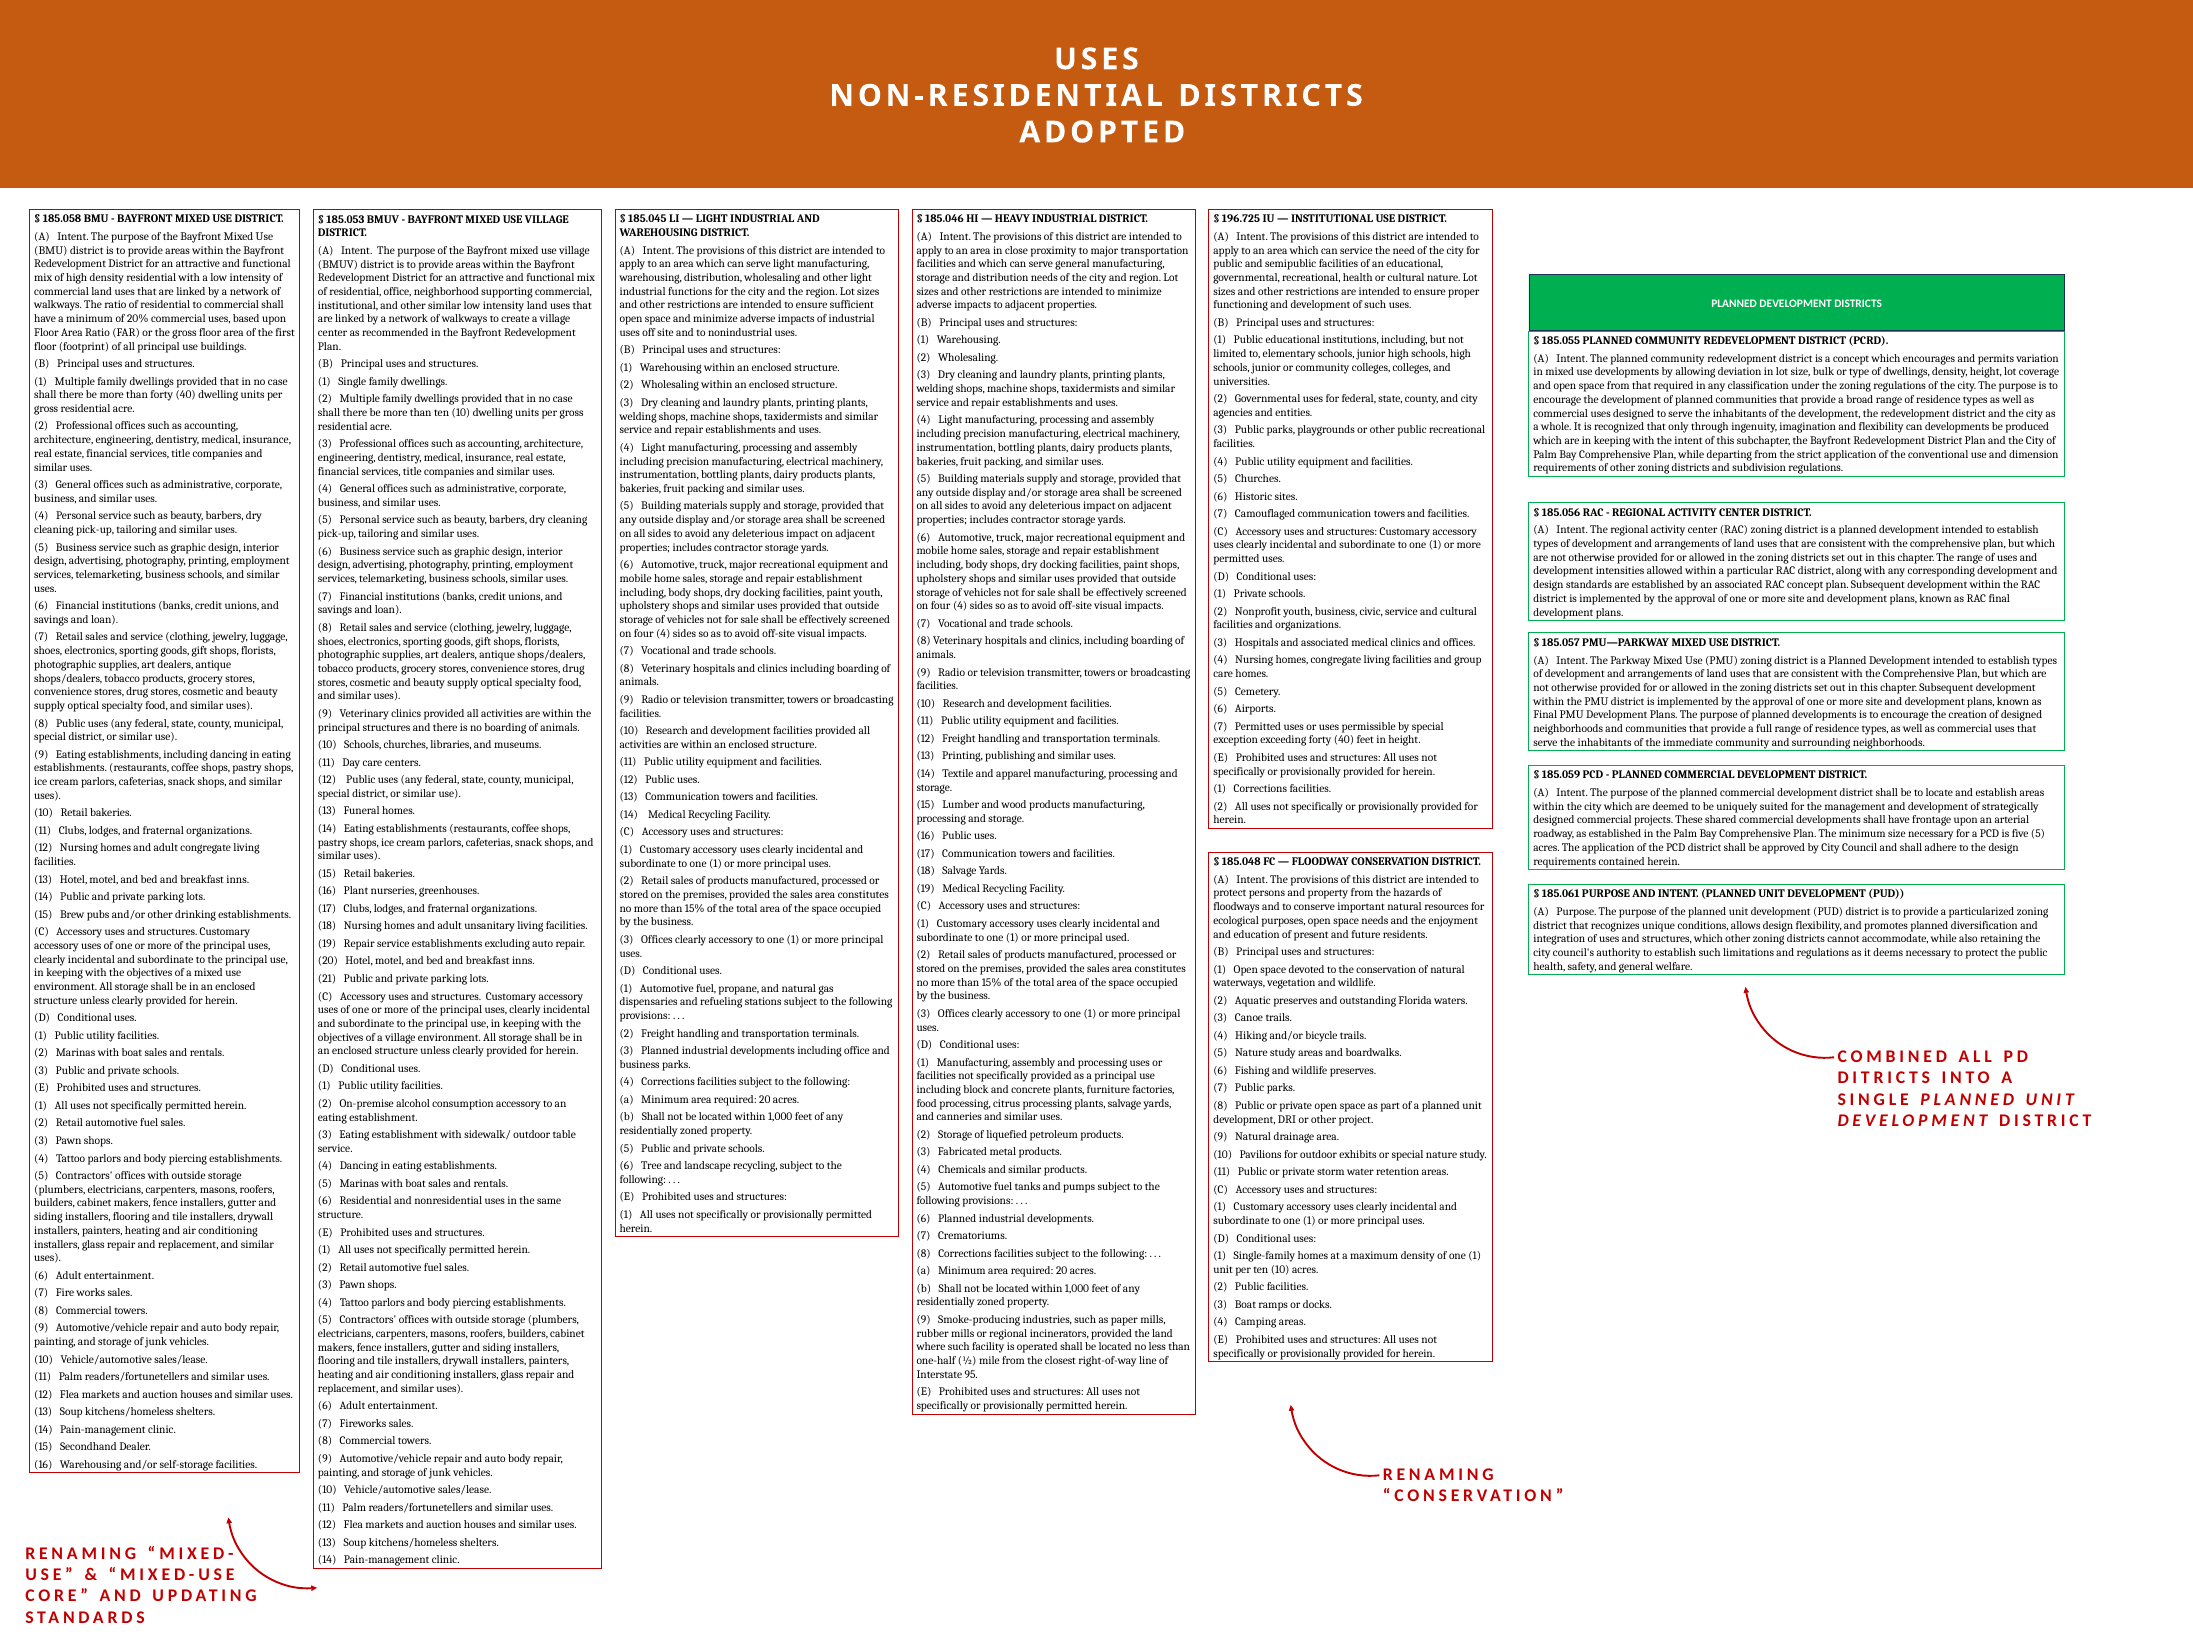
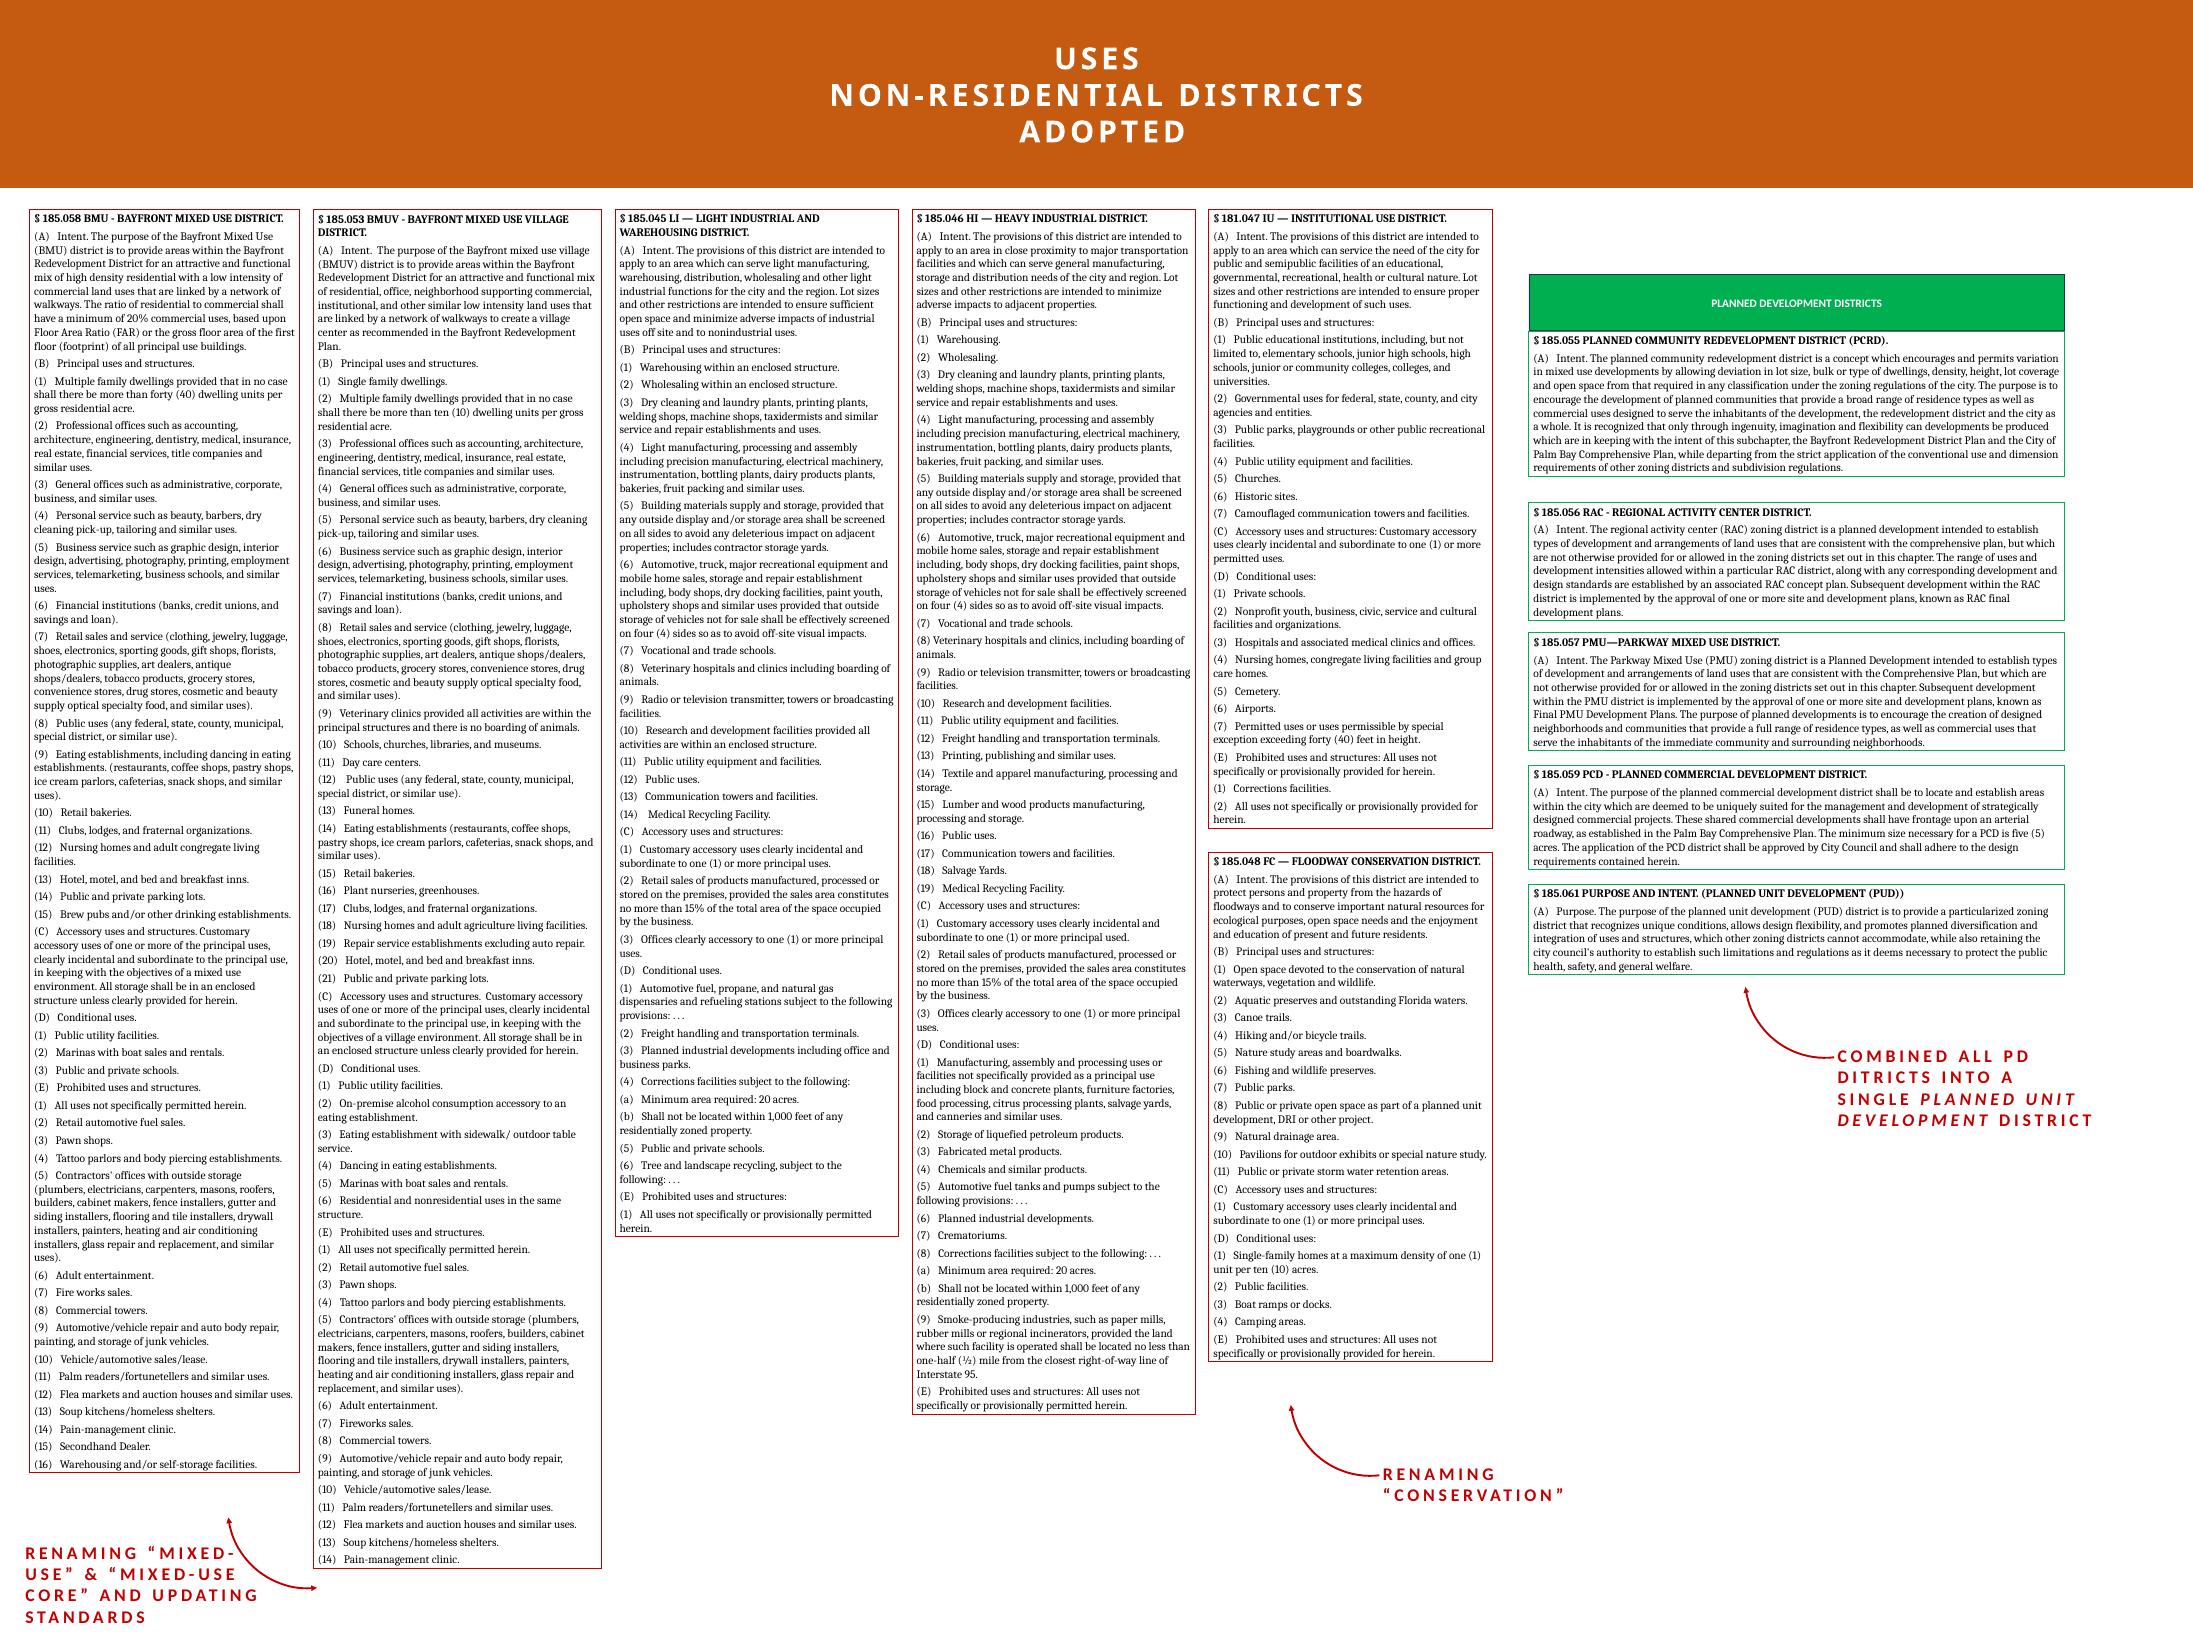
196.725: 196.725 -> 181.047 (1241, 219)
unsanitary: unsanitary -> agriculture (490, 926)
